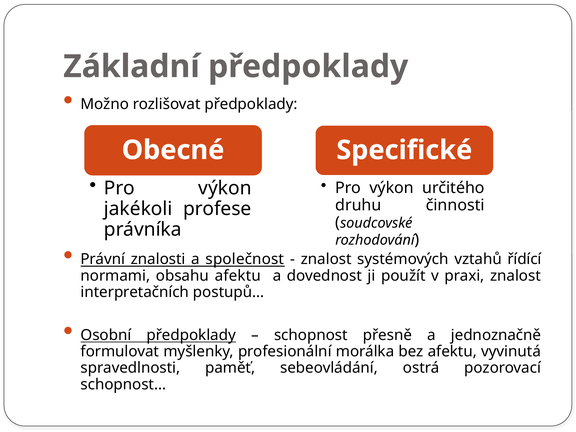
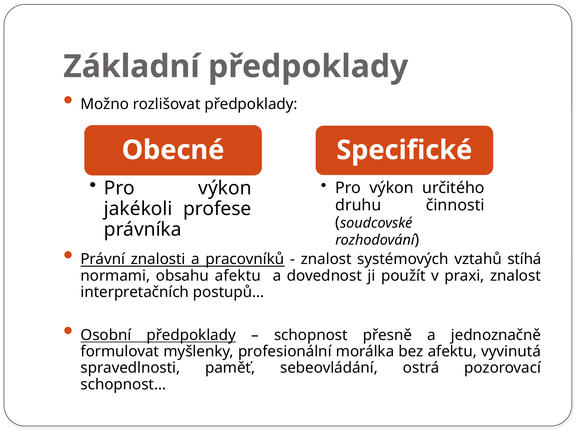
společnost: společnost -> pracovníků (245, 259)
řídící: řídící -> stíhá (524, 259)
